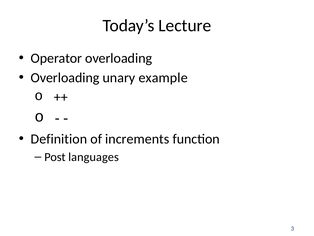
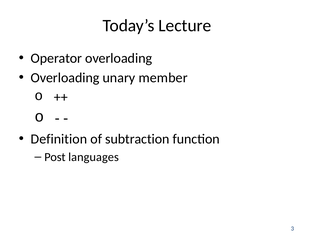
example: example -> member (163, 78)
increments: increments -> subtraction (137, 139)
